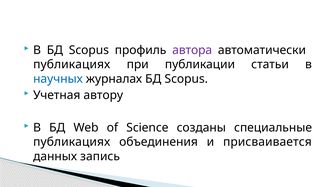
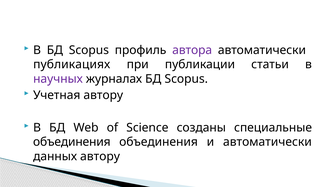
научных colour: blue -> purple (58, 79)
публикациях: публикациях -> объединения (72, 142)
и присваивается: присваивается -> автоматически (267, 142)
данных запись: запись -> автору (100, 156)
